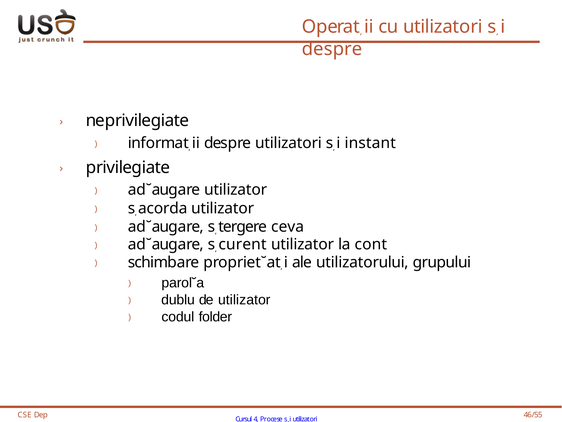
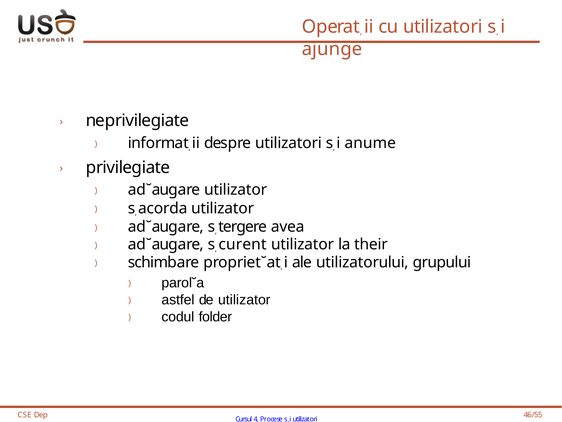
despre: despre -> ajunge (332, 49)
instant: instant -> anume (370, 143)
ceva: ceva -> avea (288, 227)
cont: cont -> their (371, 244)
dublu: dublu -> astfel (178, 300)
